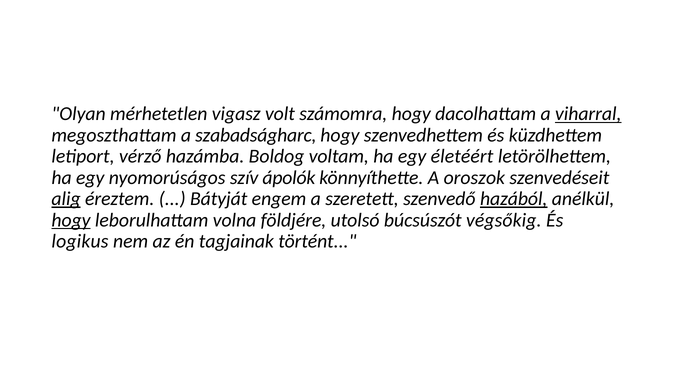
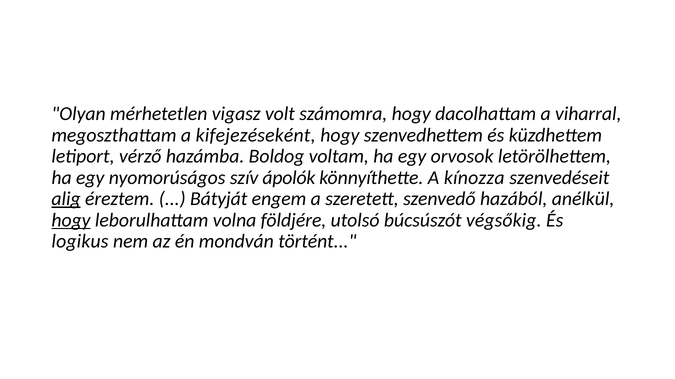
viharral underline: present -> none (588, 114)
szabadságharc: szabadságharc -> kifejezéseként (256, 135)
életéért: életéért -> orvosok (462, 157)
oroszok: oroszok -> kínozza (474, 178)
hazából underline: present -> none (514, 199)
tagjainak: tagjainak -> mondván (236, 242)
